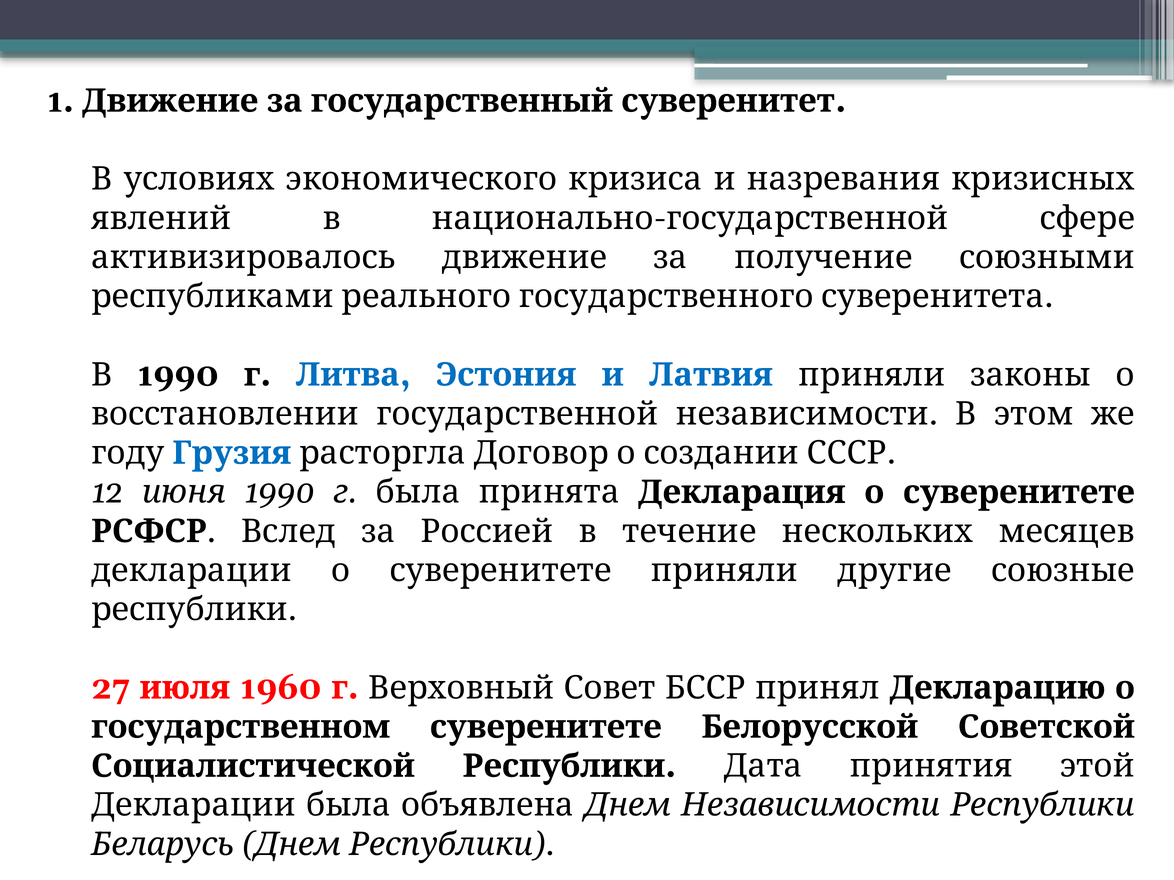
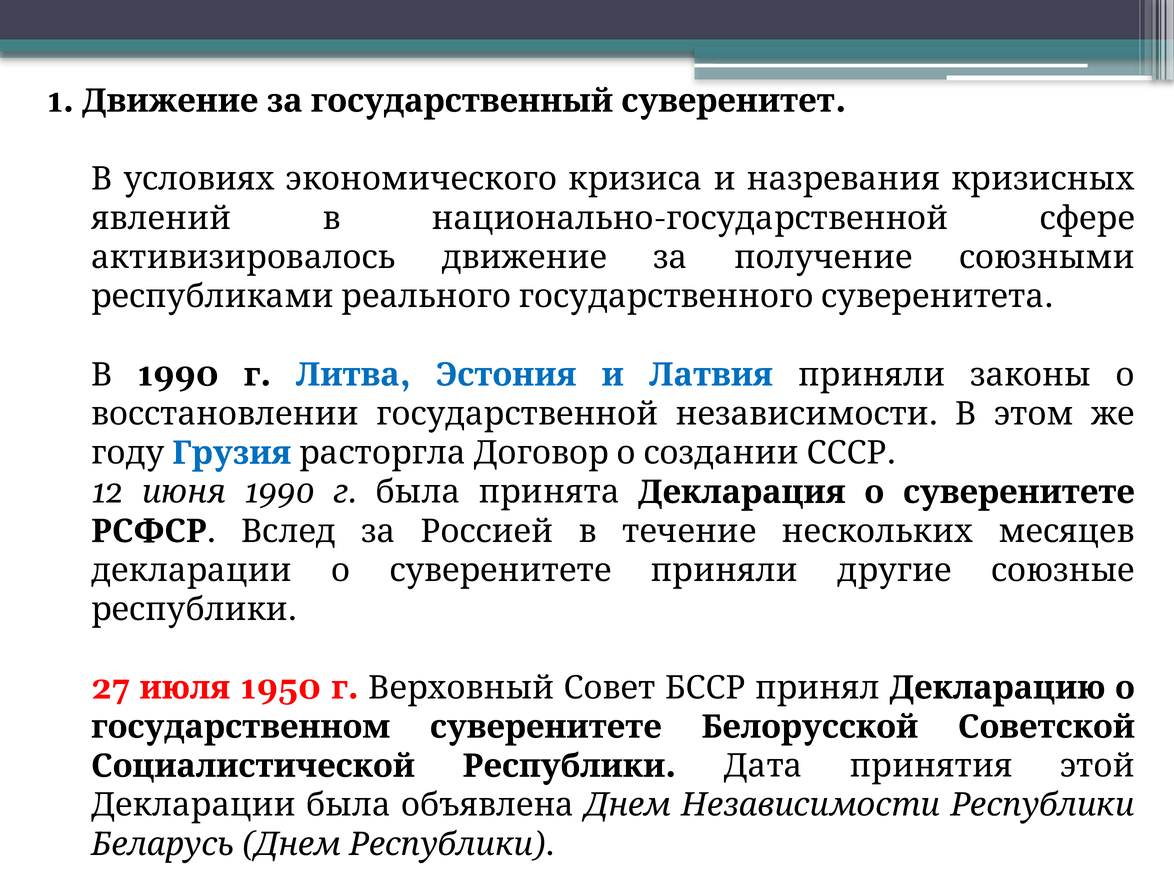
1960: 1960 -> 1950 (281, 688)
